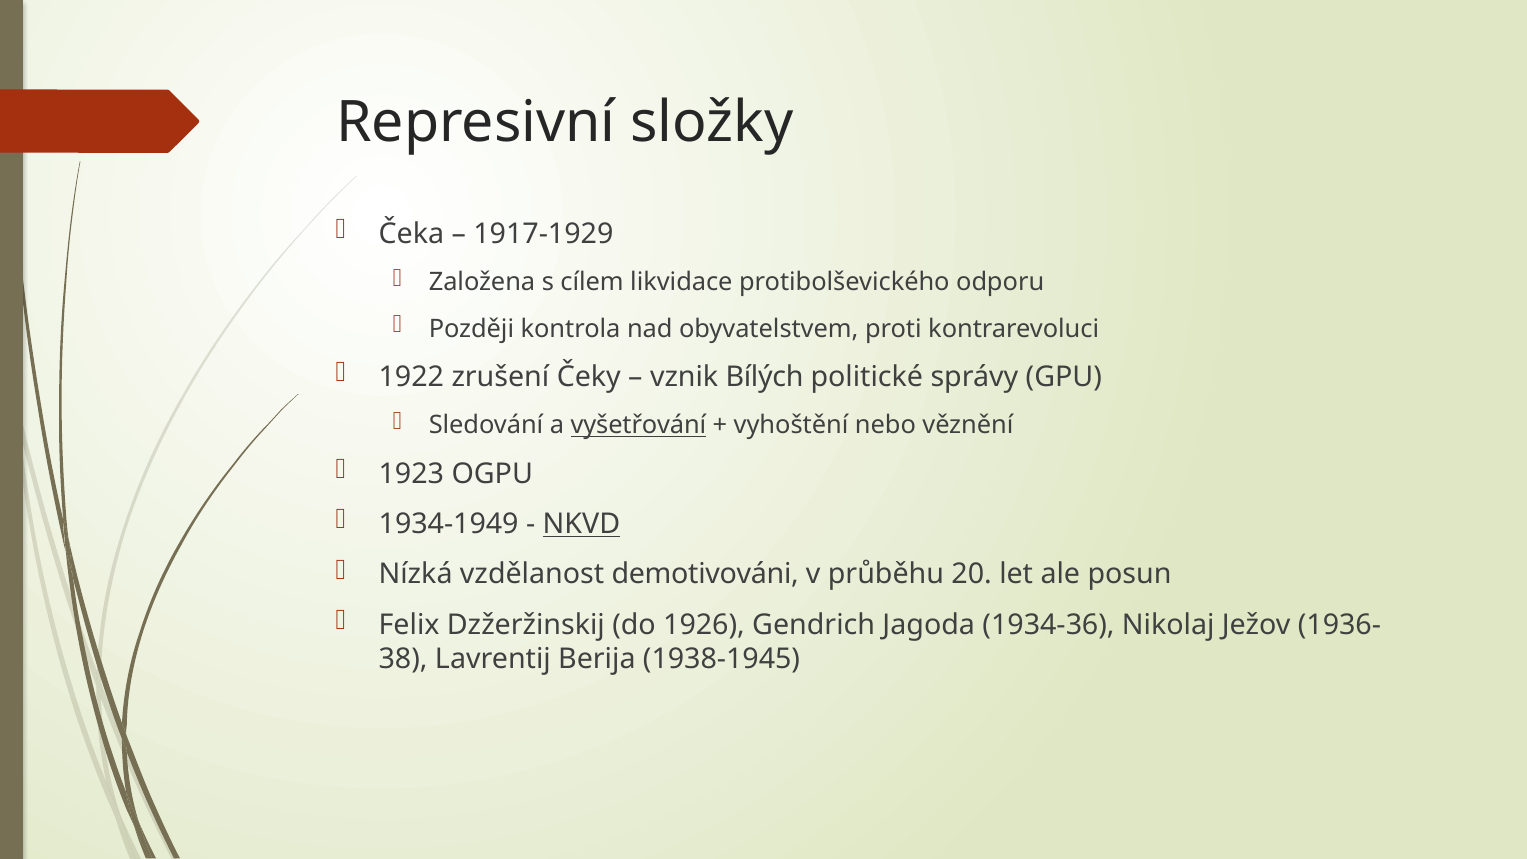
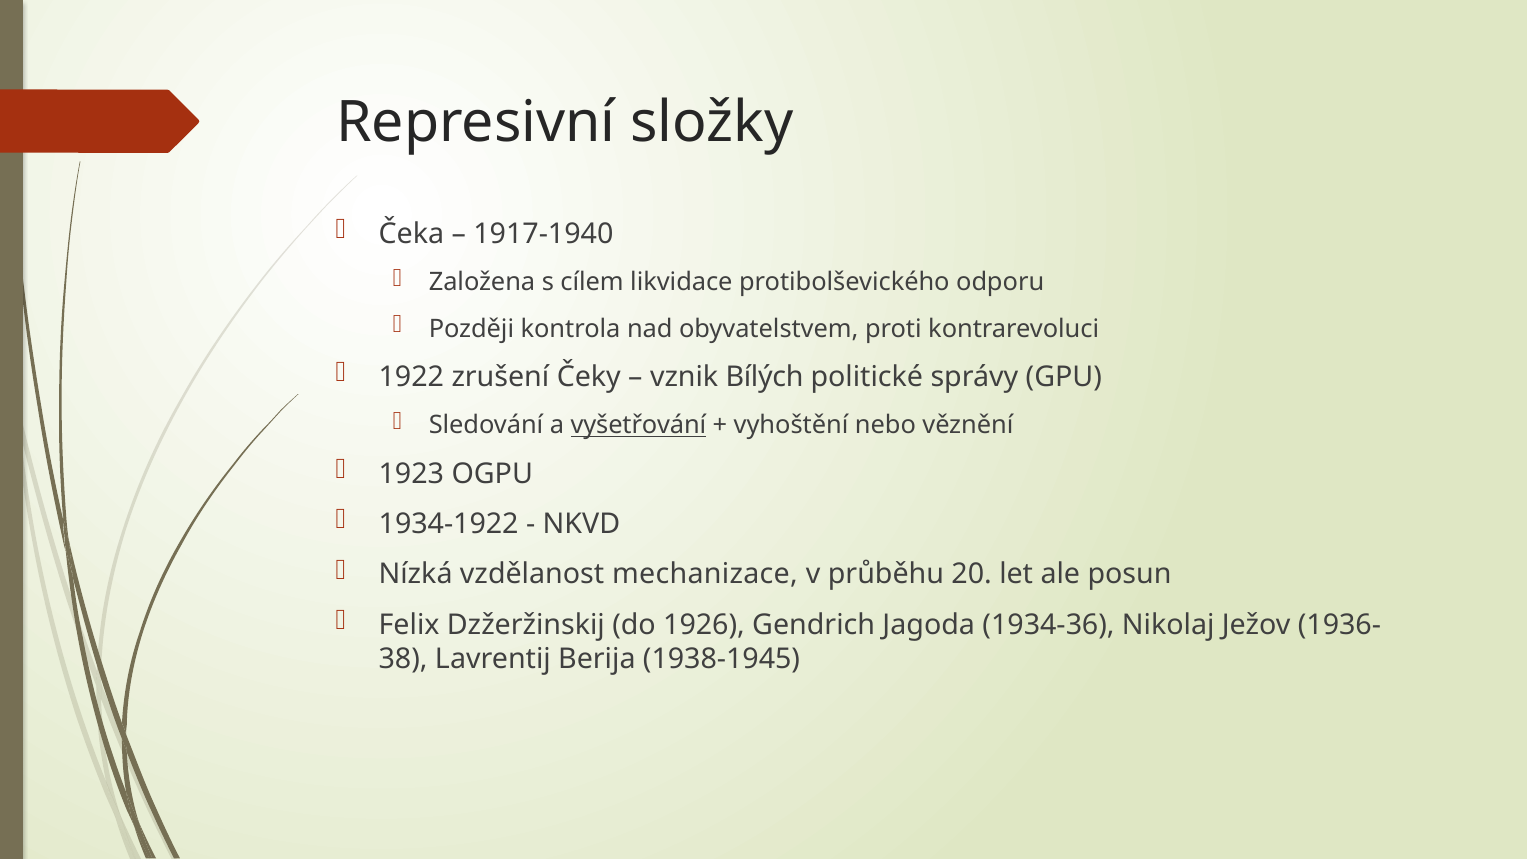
1917-1929: 1917-1929 -> 1917-1940 (543, 234)
1934-1949: 1934-1949 -> 1934-1922 (449, 524)
NKVD underline: present -> none (581, 524)
demotivováni: demotivováni -> mechanizace (705, 574)
